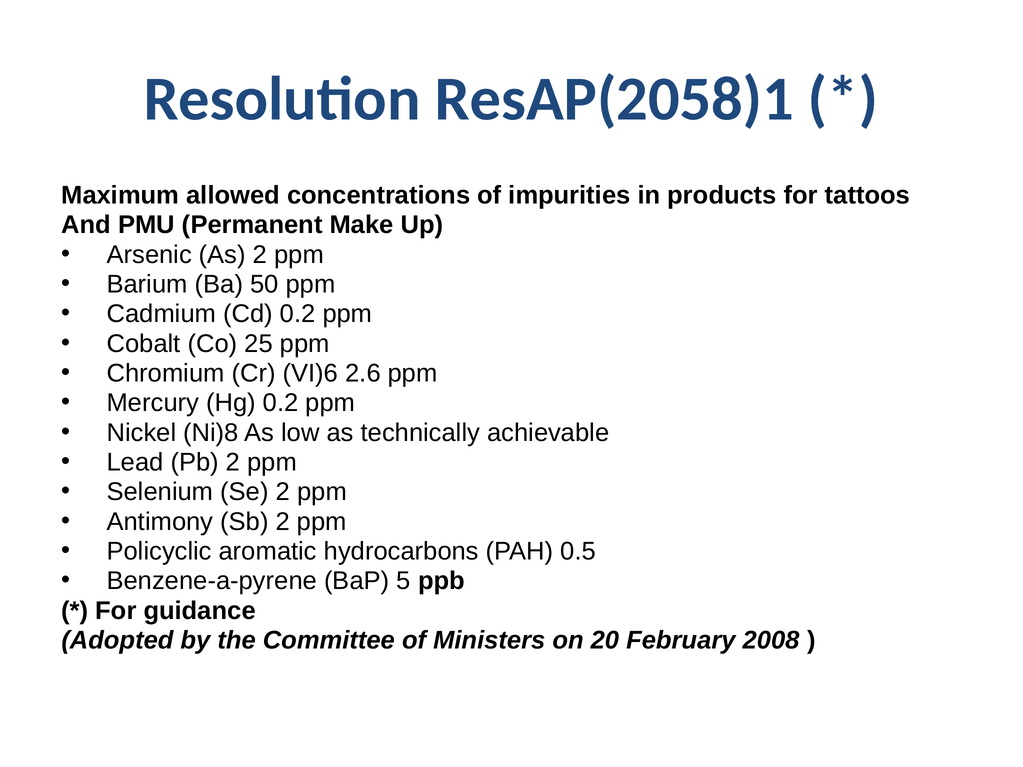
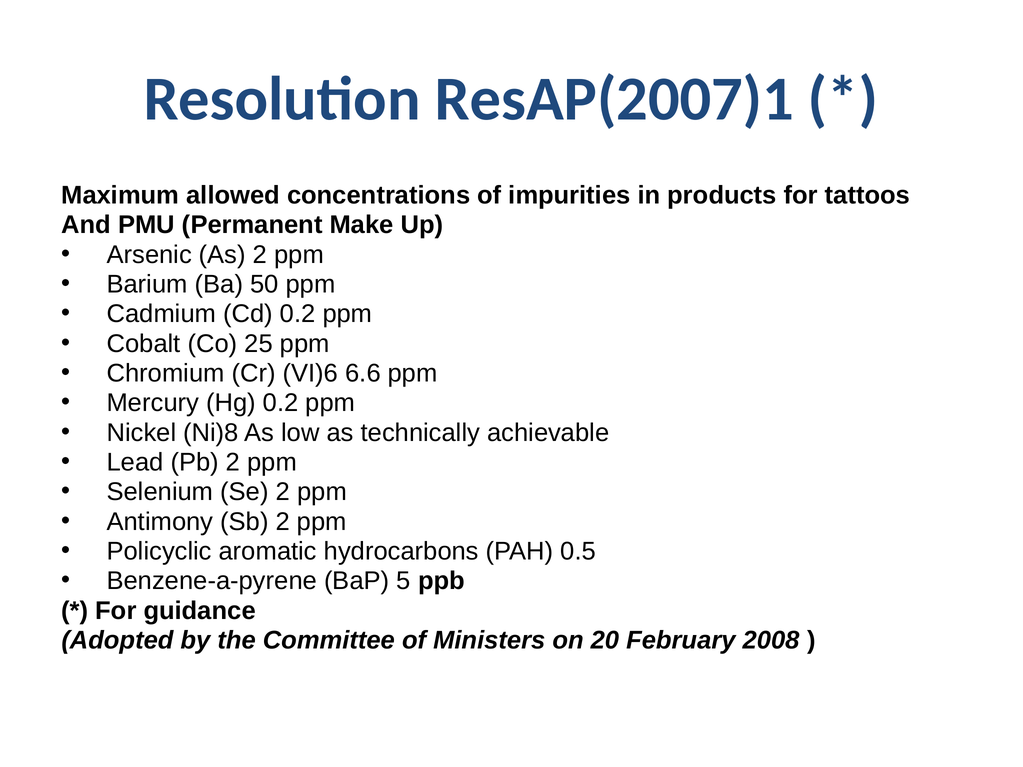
ResAP(2058)1: ResAP(2058)1 -> ResAP(2007)1 (614, 99)
2.6: 2.6 -> 6.6 (363, 373)
